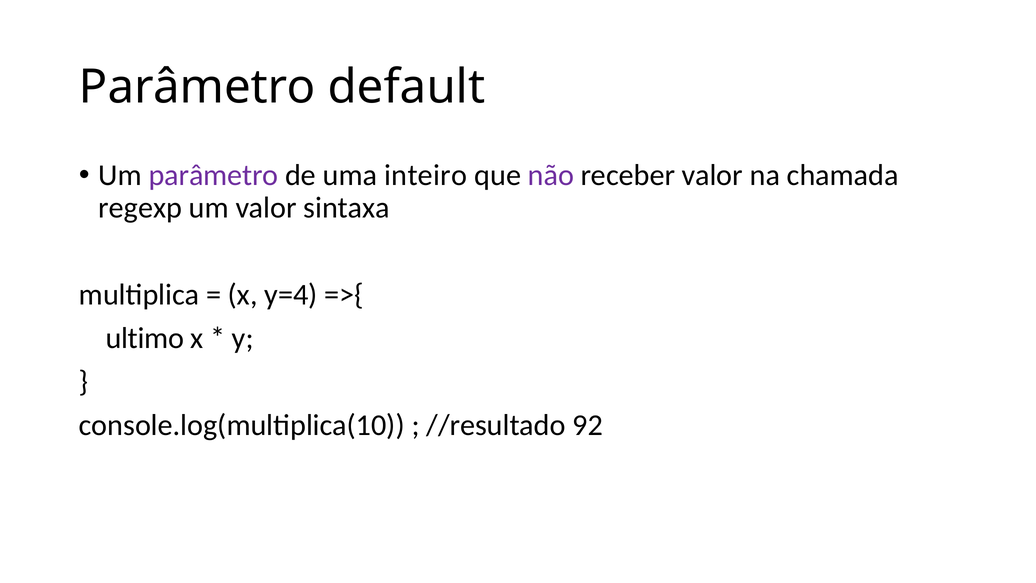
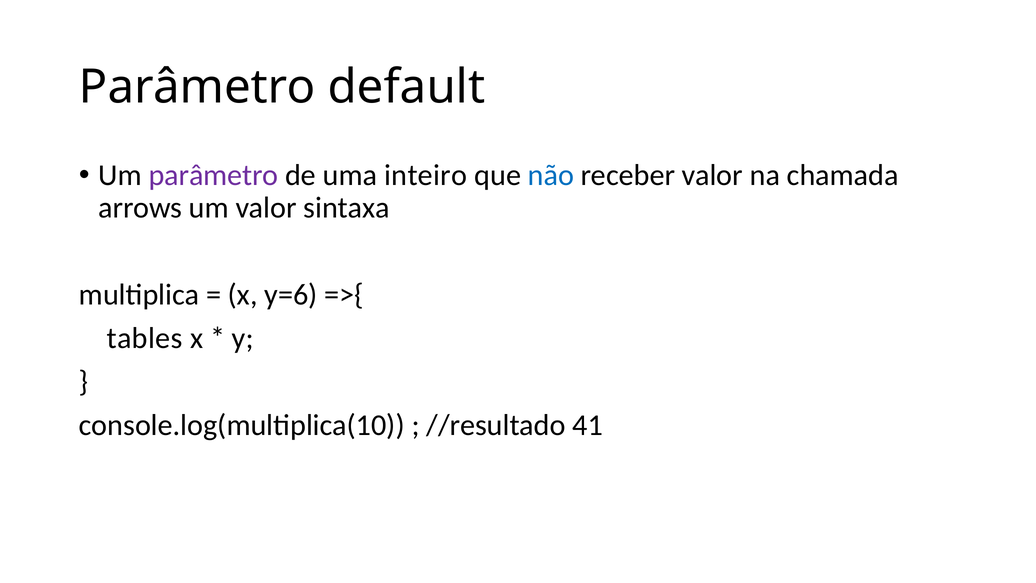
não colour: purple -> blue (551, 175)
regexp: regexp -> arrows (140, 208)
y=4: y=4 -> y=6 (291, 295)
ultimo: ultimo -> tables (145, 338)
92: 92 -> 41 (588, 425)
